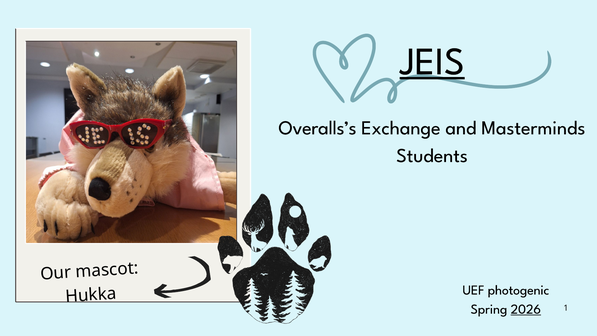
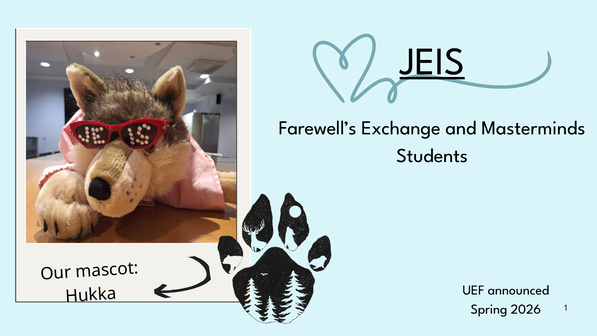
Overalls’s: Overalls’s -> Farewell’s (317, 128)
photogenic: photogenic -> announced (518, 290)
2026 underline: present -> none (526, 309)
